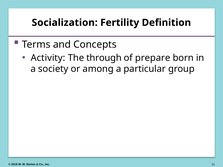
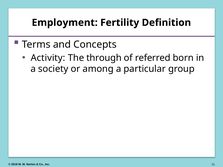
Socialization: Socialization -> Employment (65, 23)
prepare: prepare -> referred (153, 58)
